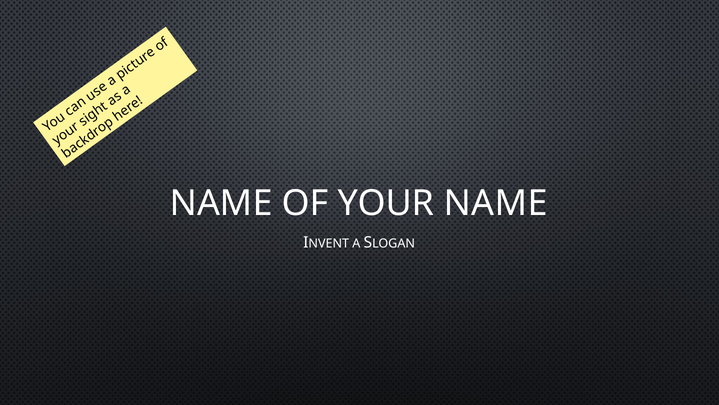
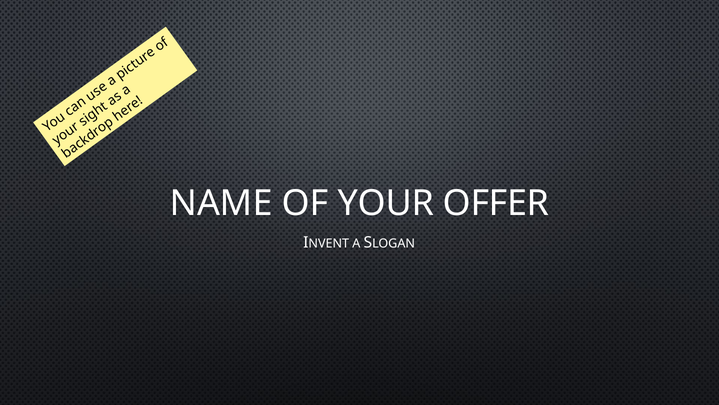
YOUR NAME: NAME -> OFFER (496, 203)
